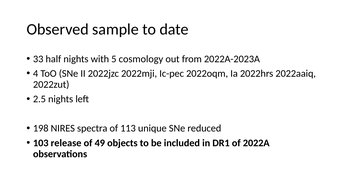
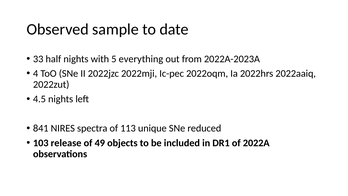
cosmology: cosmology -> everything (141, 59)
2.5: 2.5 -> 4.5 (39, 99)
198: 198 -> 841 (41, 128)
